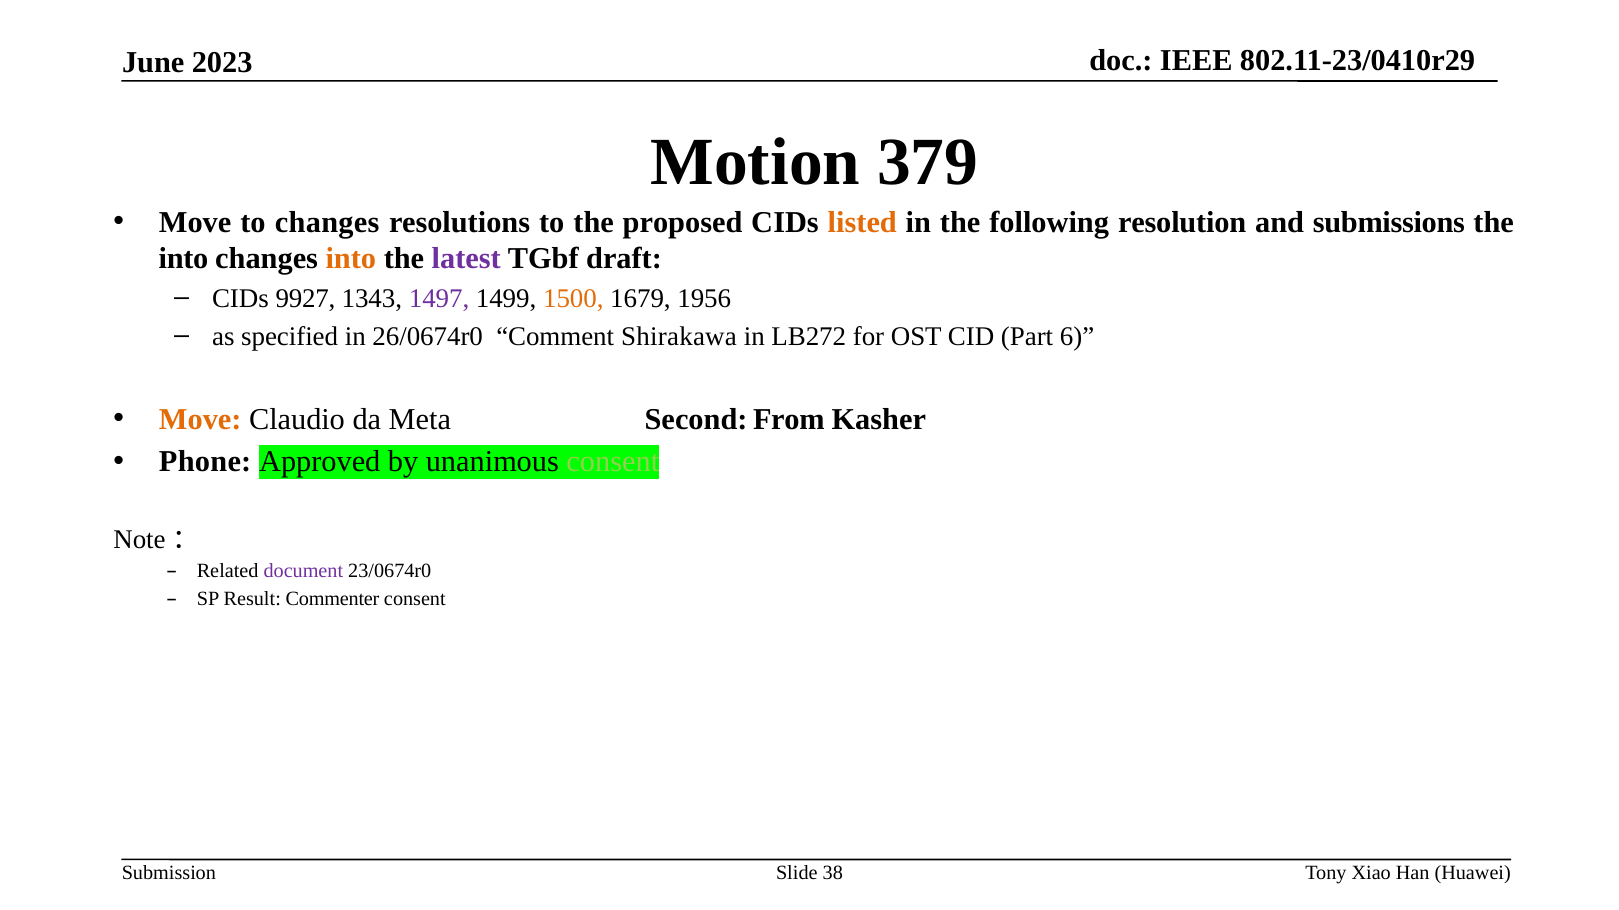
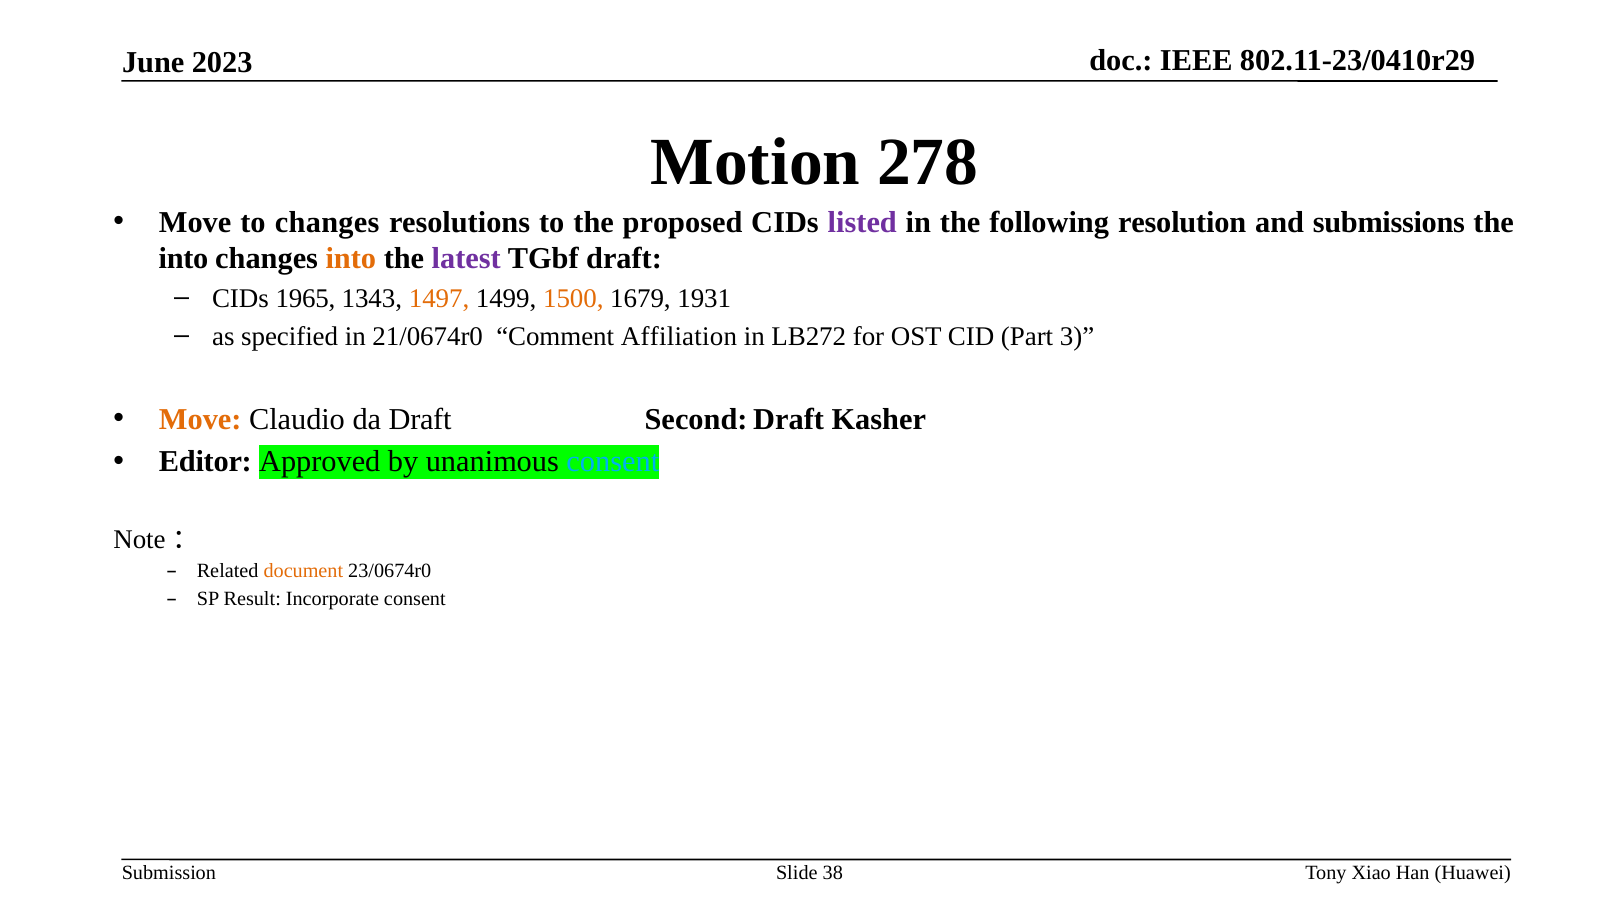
379: 379 -> 278 (928, 163)
listed colour: orange -> purple (862, 223)
9927: 9927 -> 1965 (305, 299)
1497 colour: purple -> orange (439, 299)
1956: 1956 -> 1931 (704, 299)
26/0674r0: 26/0674r0 -> 21/0674r0 (428, 336)
Shirakawa: Shirakawa -> Affiliation (679, 336)
6: 6 -> 3 (1077, 336)
da Meta: Meta -> Draft (420, 420)
Second From: From -> Draft (789, 420)
Phone: Phone -> Editor (205, 462)
consent colour: light green -> light blue (613, 462)
document colour: purple -> orange (303, 571)
Commenter: Commenter -> Incorporate (332, 600)
